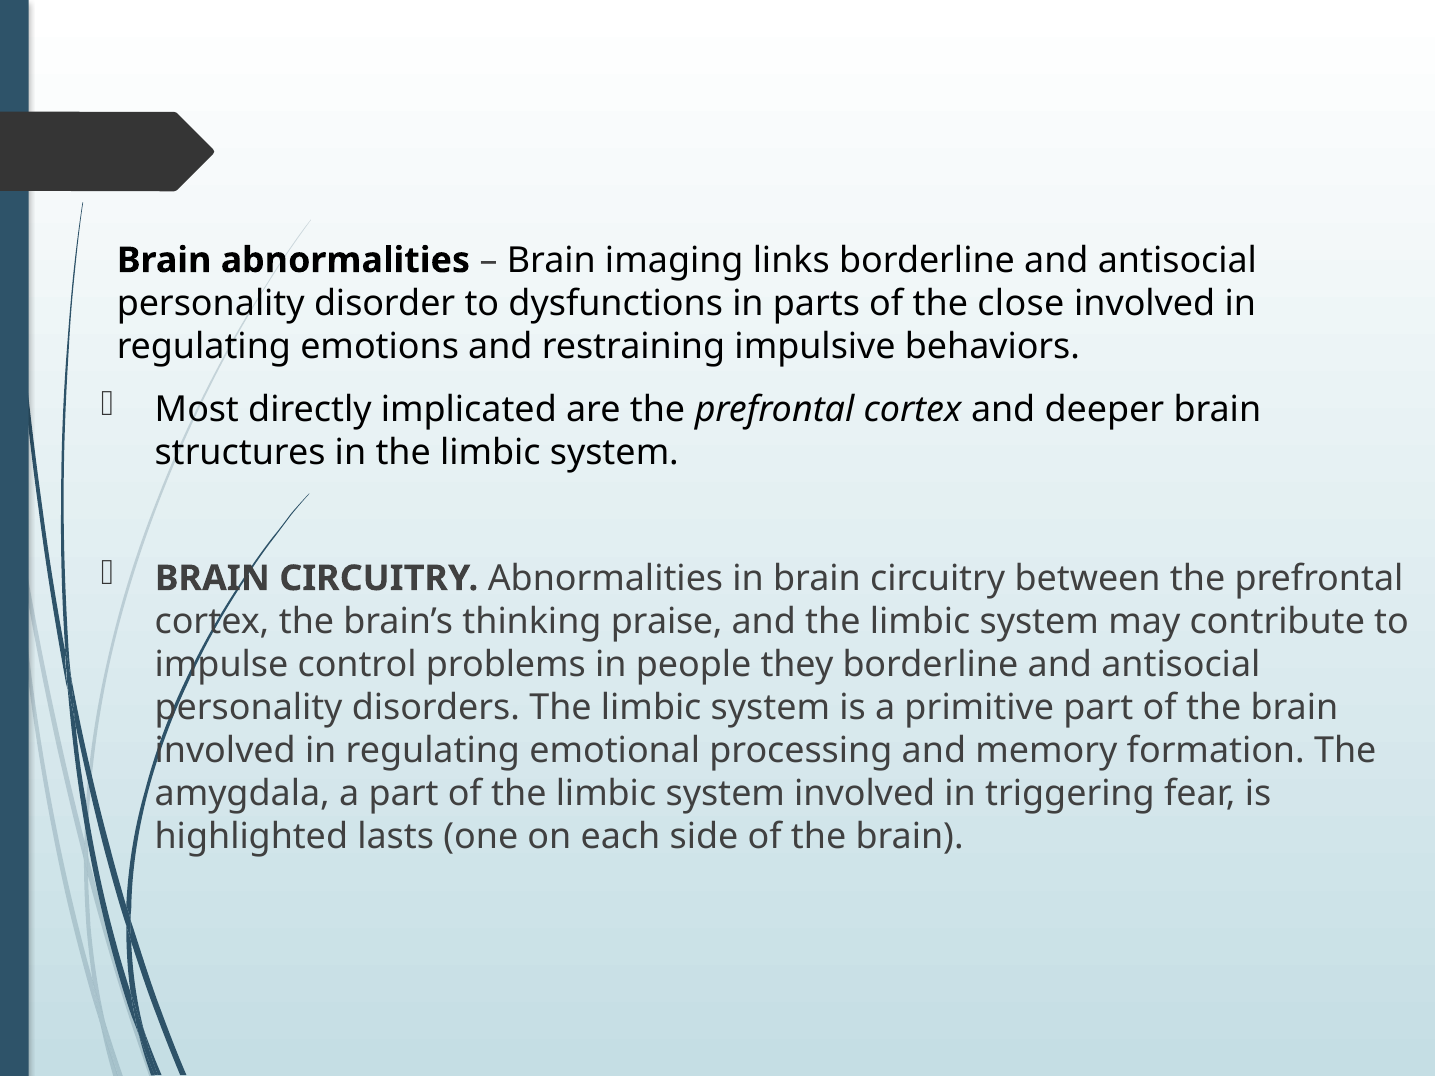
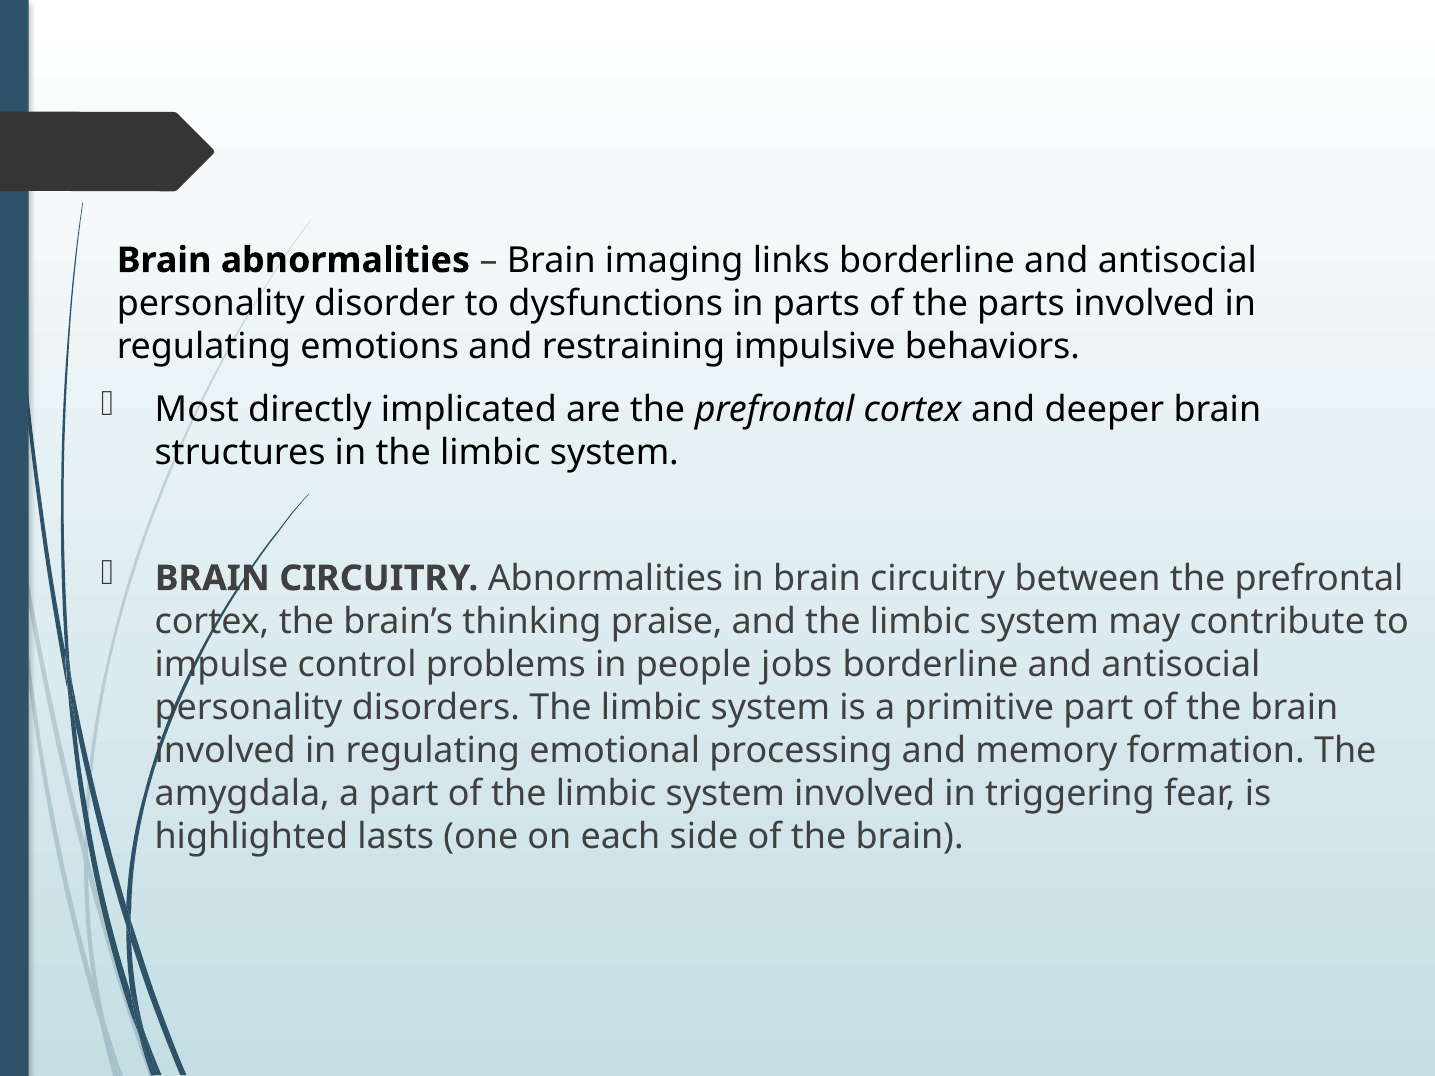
the close: close -> parts (1021, 303)
they: they -> jobs (797, 665)
